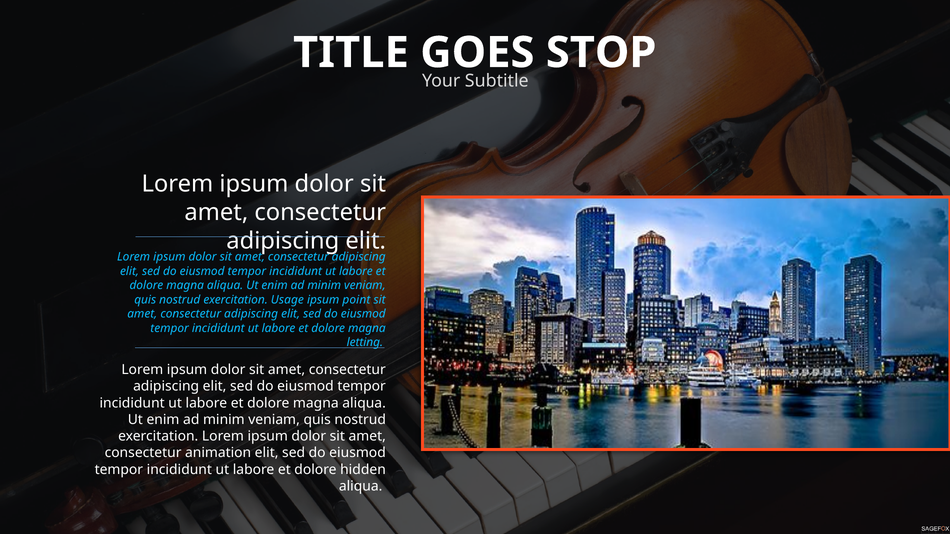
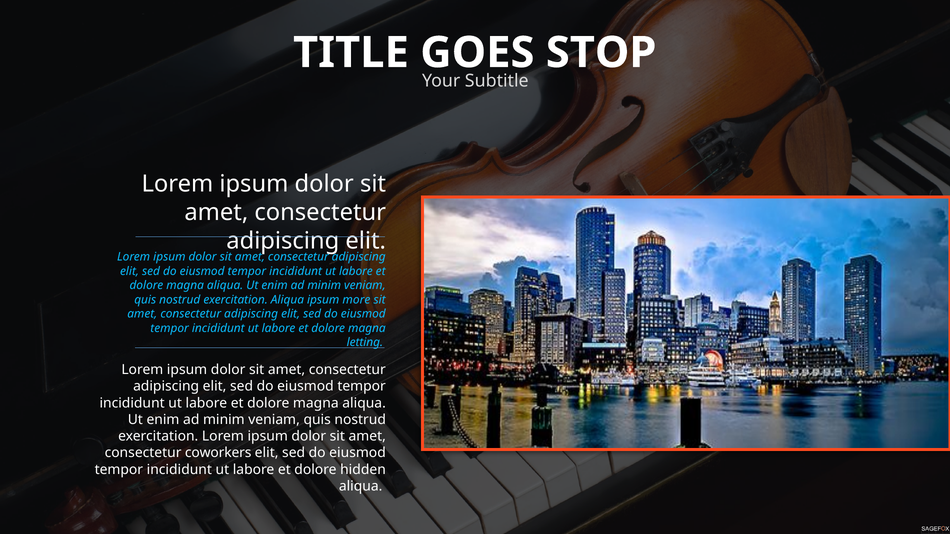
exercitation Usage: Usage -> Aliqua (287, 300)
point: point -> more (356, 300)
animation: animation -> coworkers (218, 453)
